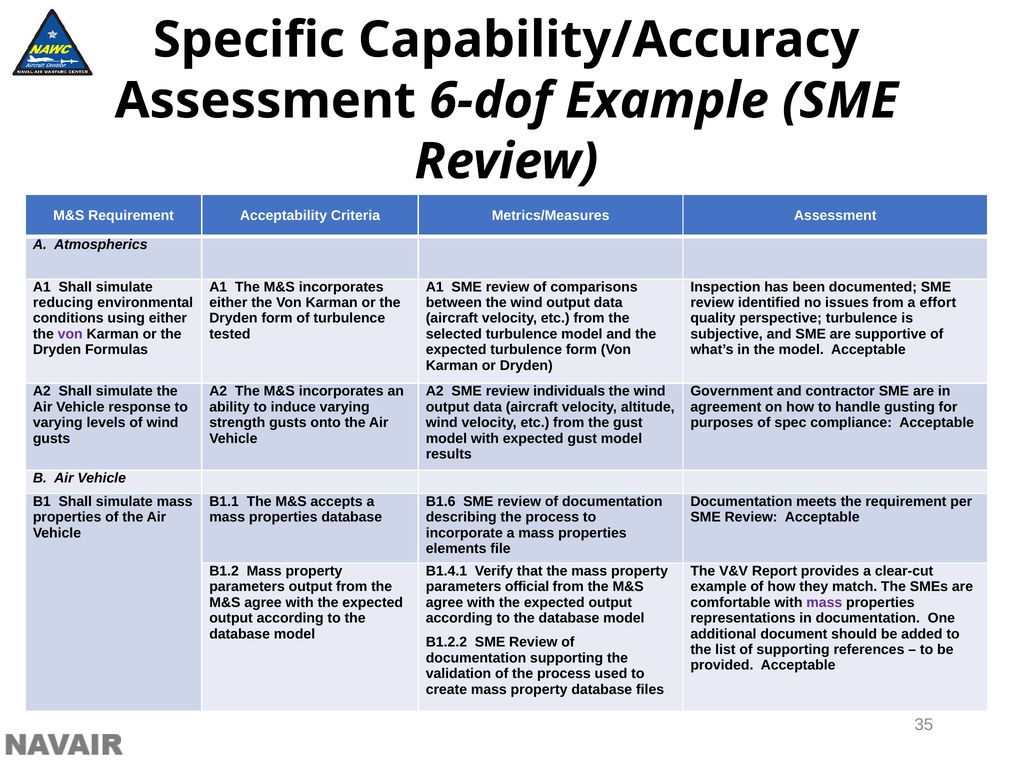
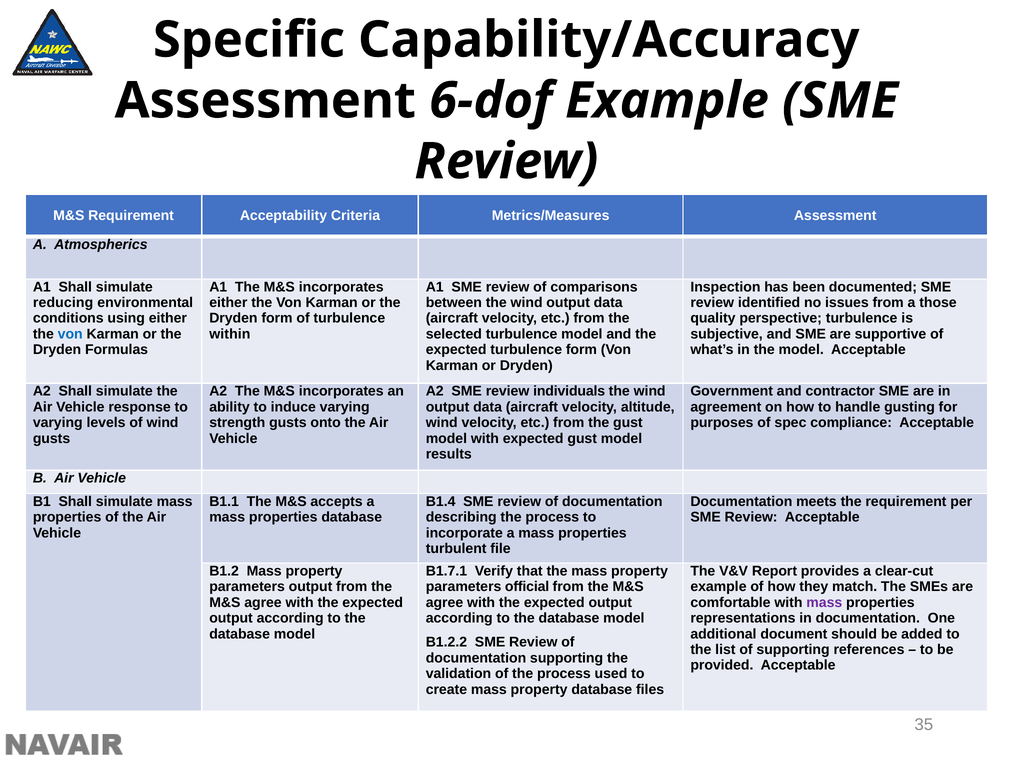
effort: effort -> those (938, 303)
von colour: purple -> blue (70, 334)
tested: tested -> within (230, 334)
B1.6: B1.6 -> B1.4 (441, 501)
elements: elements -> turbulent (456, 548)
B1.4.1: B1.4.1 -> B1.7.1 (446, 571)
